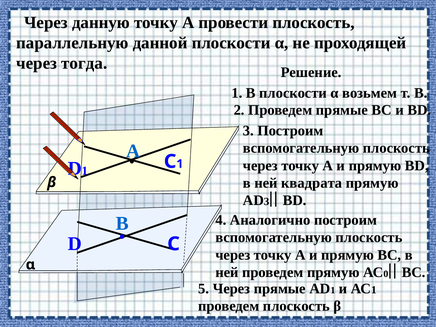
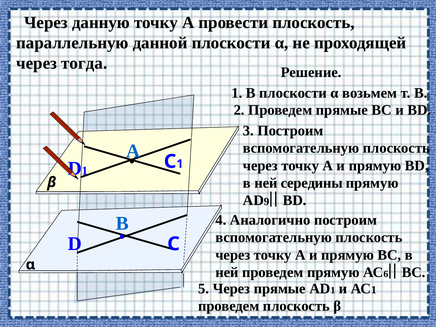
квадрата: квадрата -> середины (312, 183)
3: 3 -> 9 (267, 202)
0: 0 -> 6 (386, 274)
